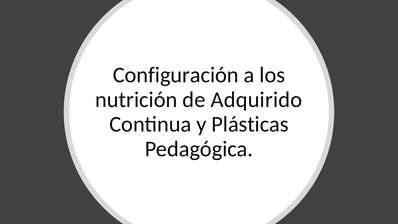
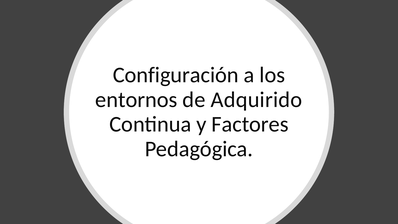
nutrición: nutrición -> entornos (136, 100)
Plásticas: Plásticas -> Factores (250, 124)
